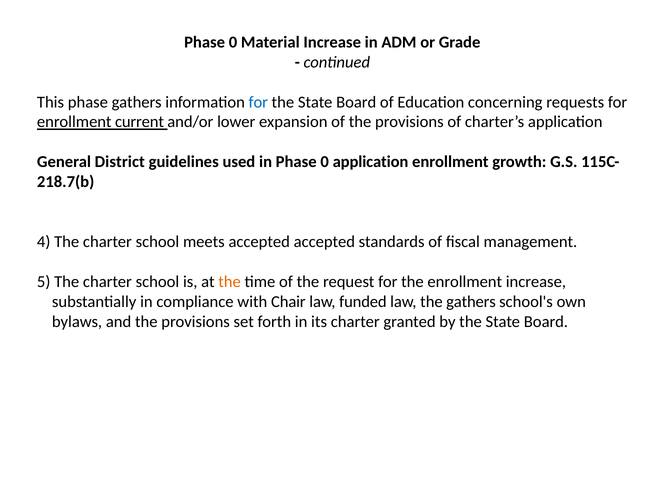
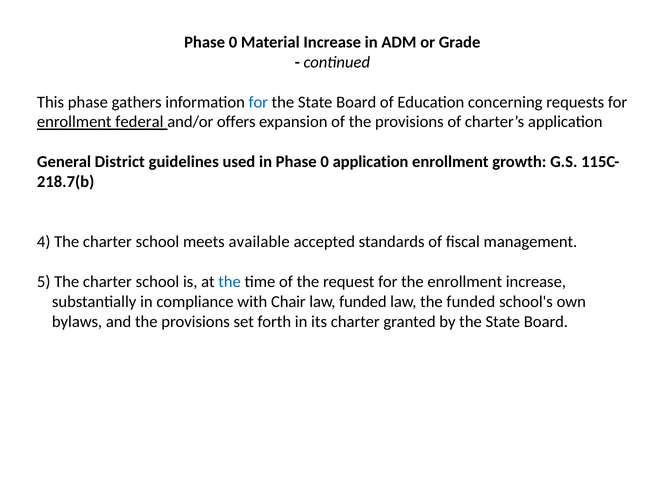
current: current -> federal (139, 122)
lower: lower -> offers (236, 122)
meets accepted: accepted -> available (259, 242)
the colour: orange -> blue (230, 282)
the gathers: gathers -> funded (471, 301)
